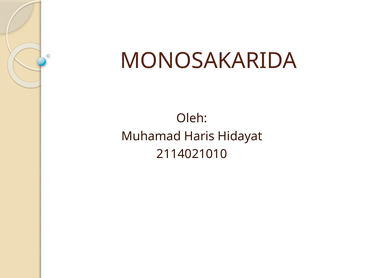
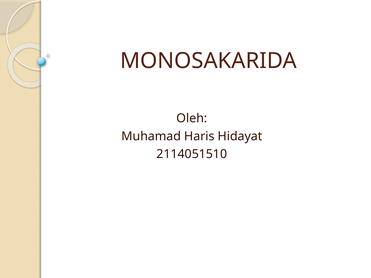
2114021010: 2114021010 -> 2114051510 (192, 154)
